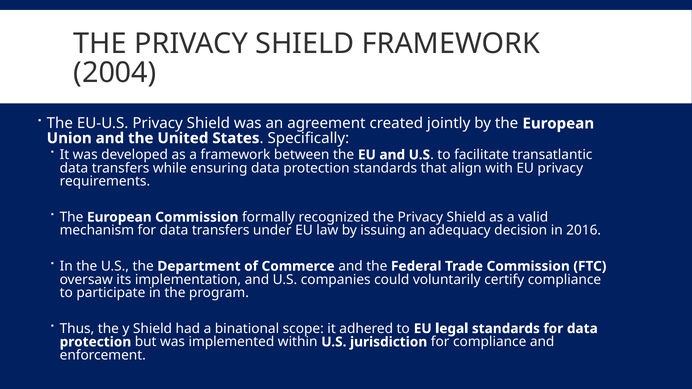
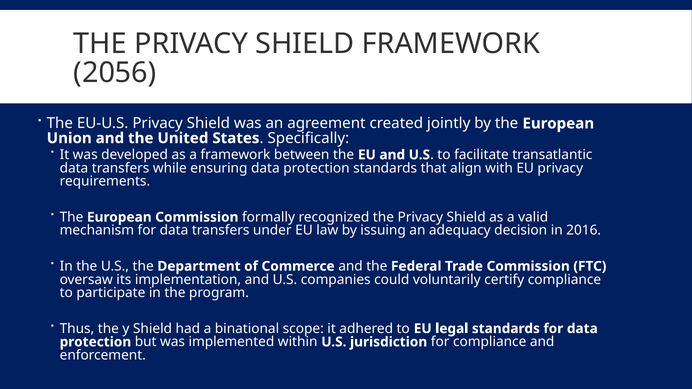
2004: 2004 -> 2056 (115, 73)
